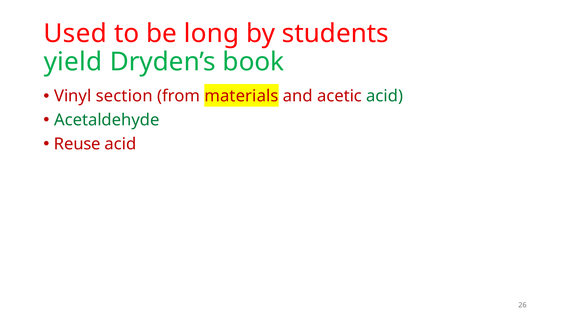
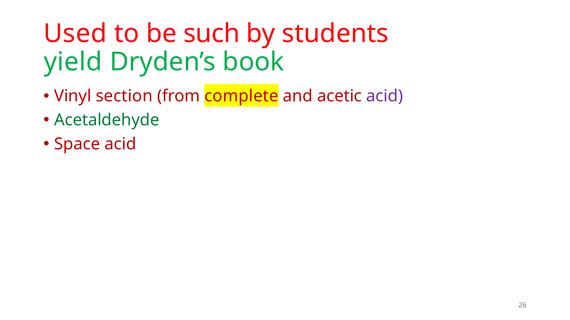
long: long -> such (212, 34)
materials: materials -> complete (241, 96)
acid colour: green -> purple (385, 96)
Reuse: Reuse -> Space (77, 144)
